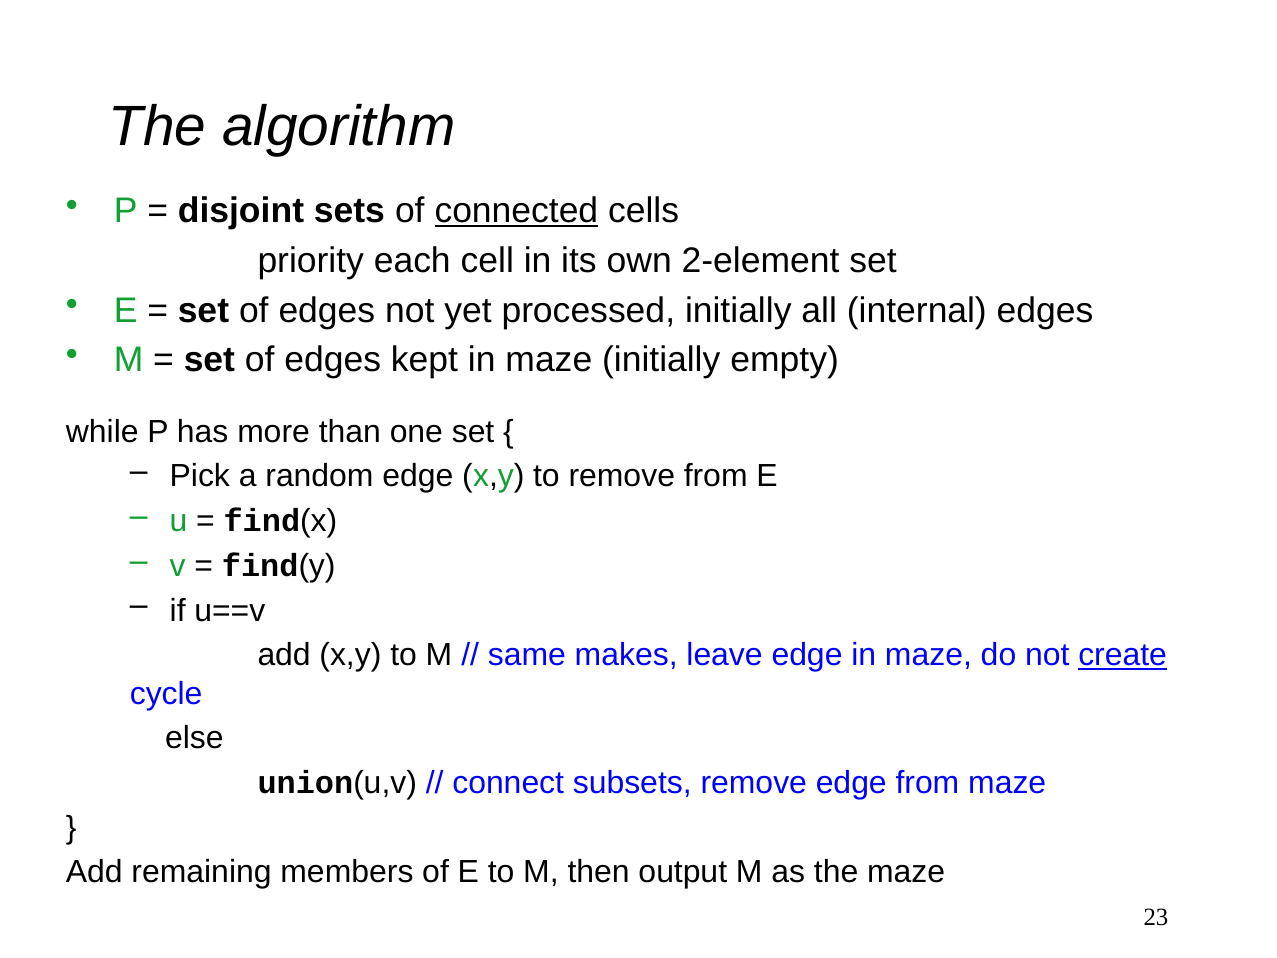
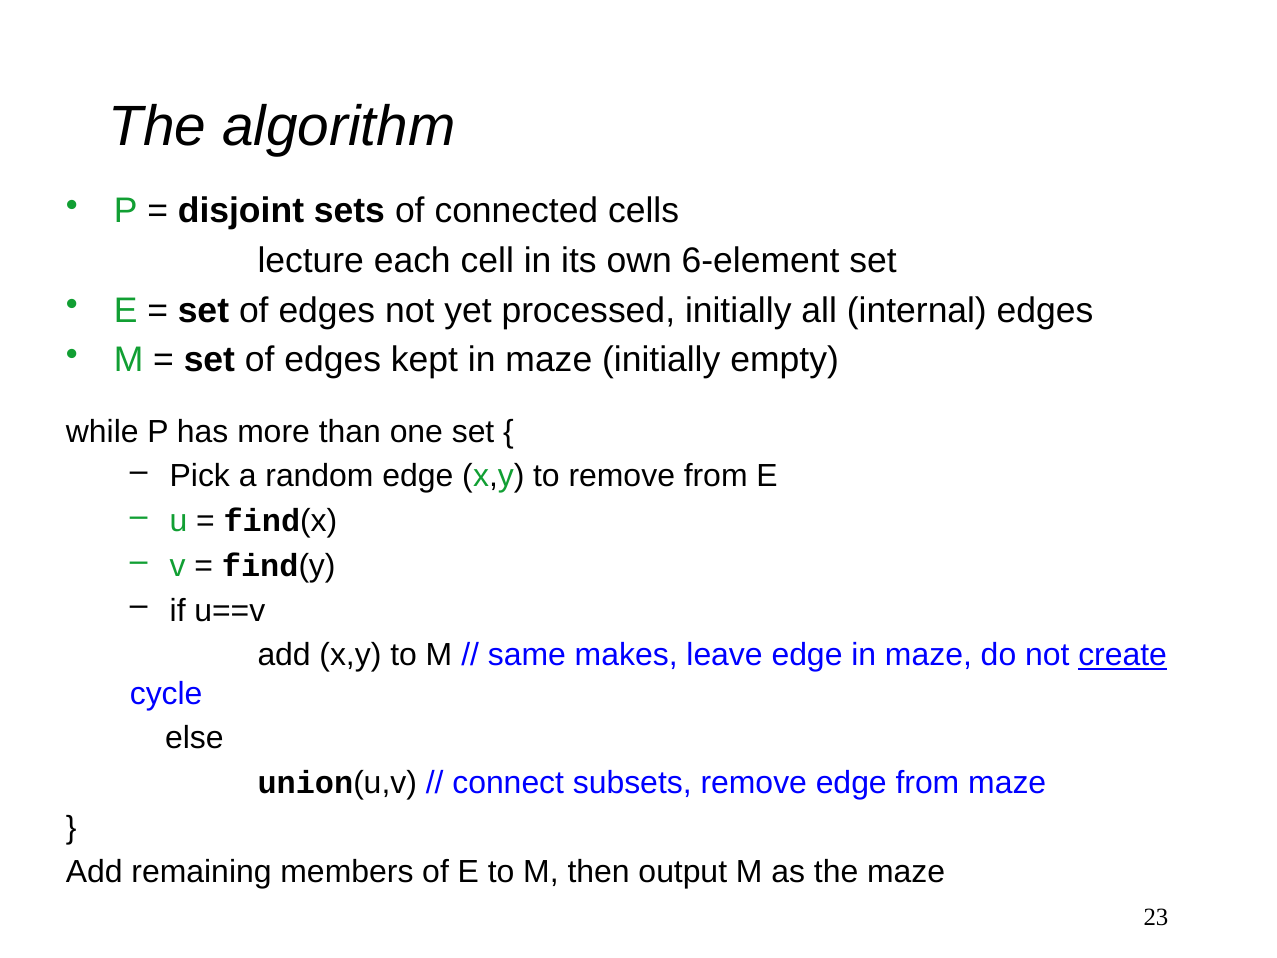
connected underline: present -> none (516, 211)
priority: priority -> lecture (311, 261)
2-element: 2-element -> 6-element (761, 261)
